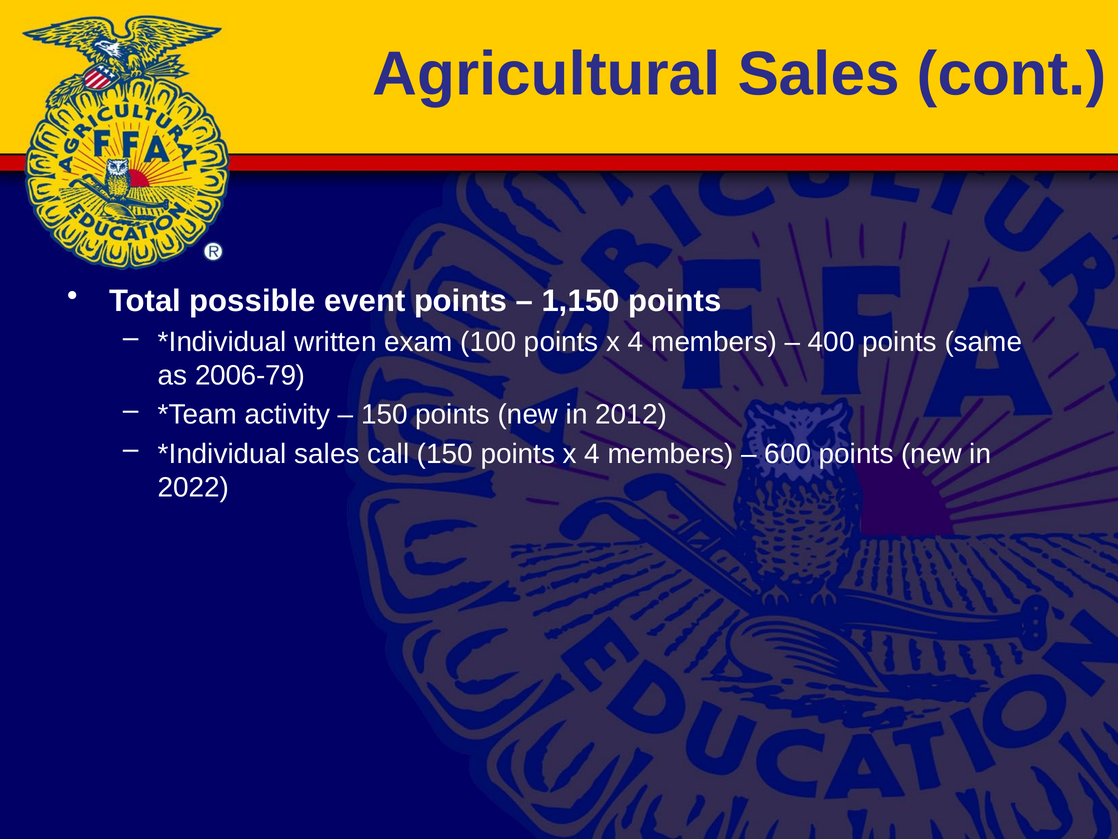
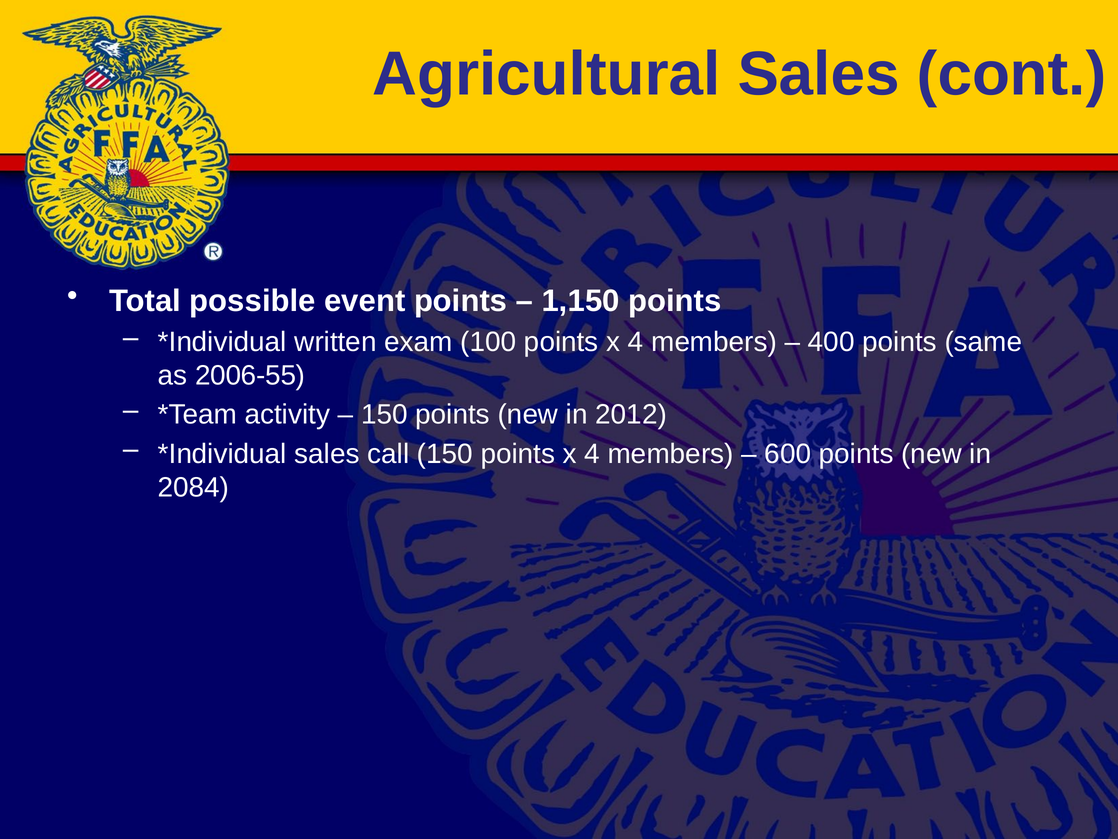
2006-79: 2006-79 -> 2006-55 (250, 375)
2022: 2022 -> 2084 (194, 487)
